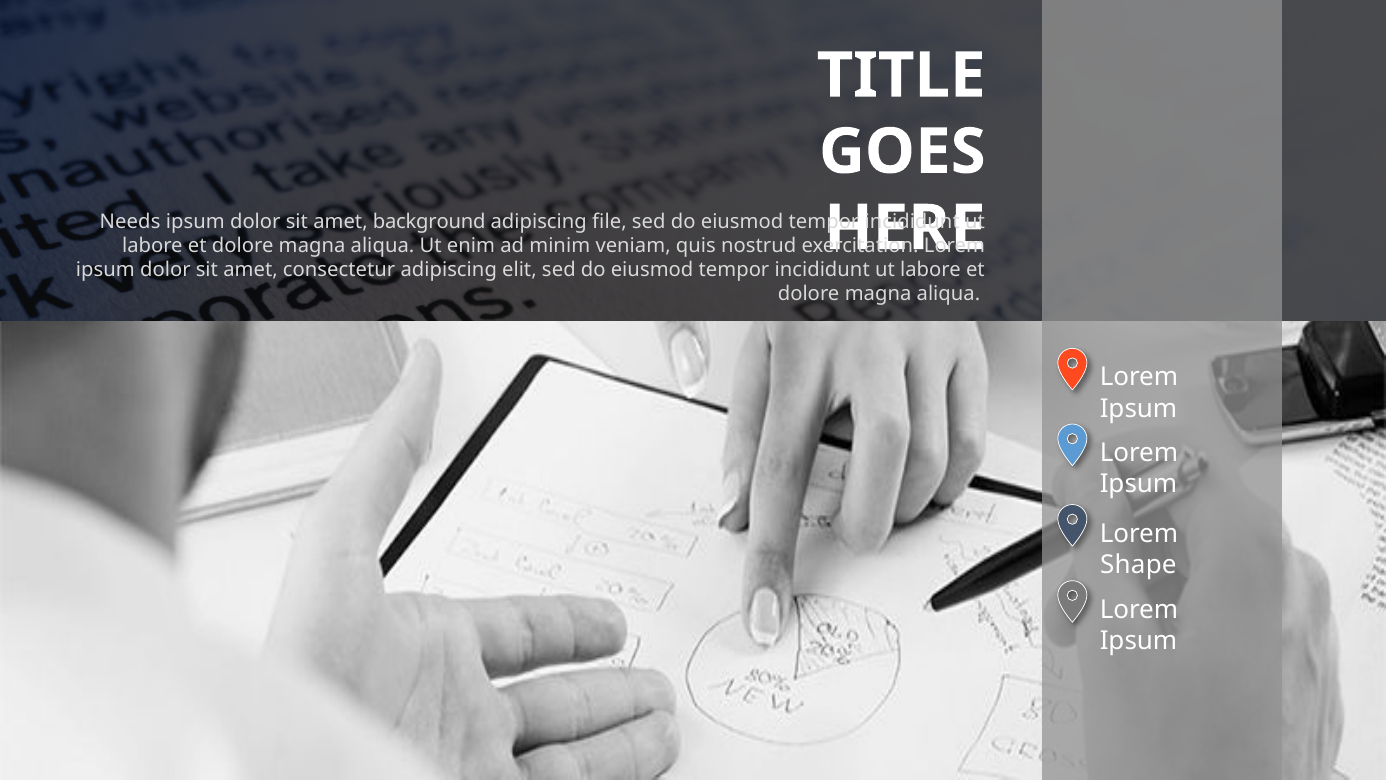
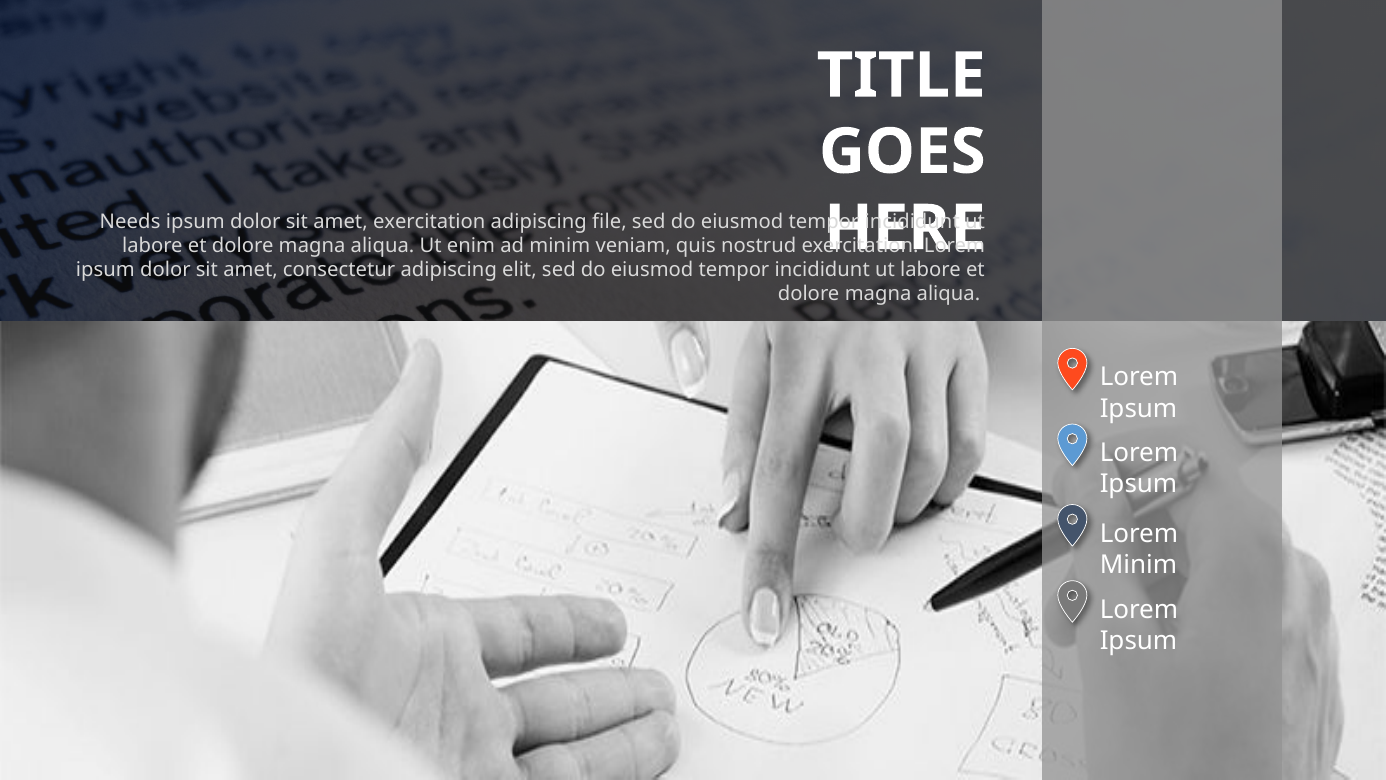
amet background: background -> exercitation (429, 221)
Shape: Shape -> Minim (1138, 564)
